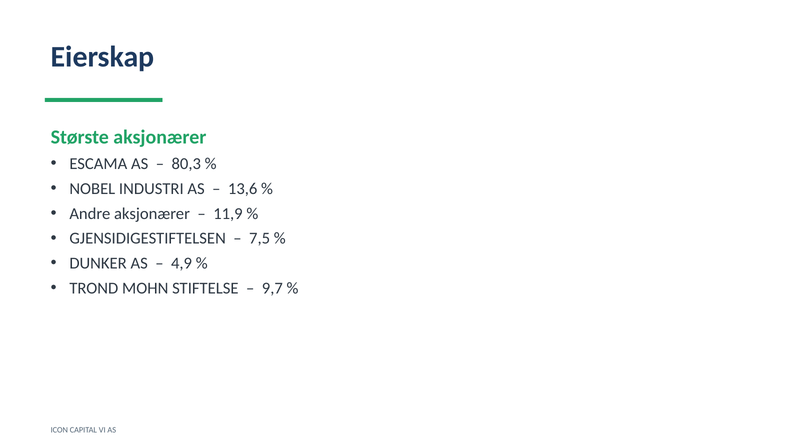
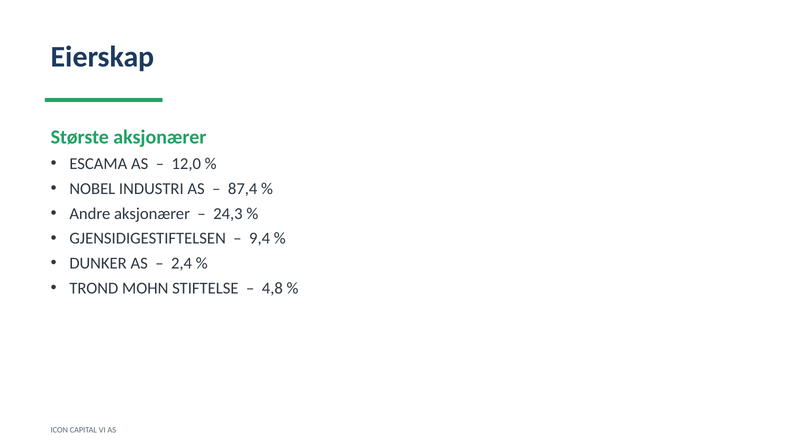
80,3: 80,3 -> 12,0 (186, 164)
13,6: 13,6 -> 87,4 (243, 189)
11,9: 11,9 -> 24,3 (228, 214)
7,5: 7,5 -> 9,4 (260, 239)
4,9: 4,9 -> 2,4 (182, 264)
9,7: 9,7 -> 4,8 (272, 288)
